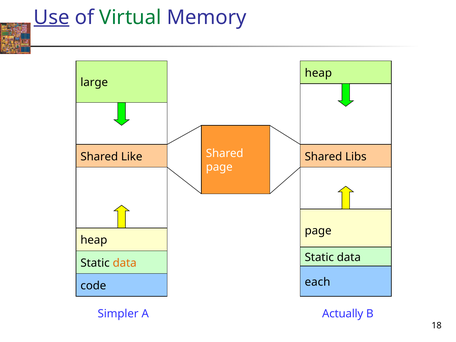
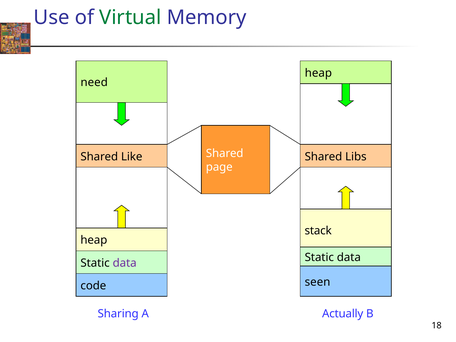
Use underline: present -> none (52, 17)
large: large -> need (94, 82)
page: page -> stack (318, 231)
data colour: orange -> purple (125, 263)
each: each -> seen (318, 282)
Simpler: Simpler -> Sharing (118, 314)
